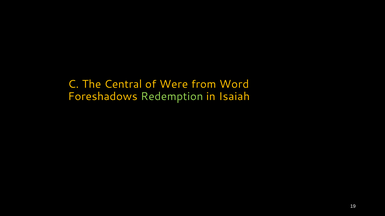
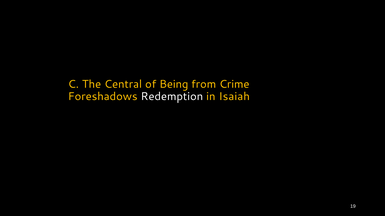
Were: Were -> Being (174, 84)
Word: Word -> Crime (234, 84)
Redemption colour: light green -> white (172, 97)
